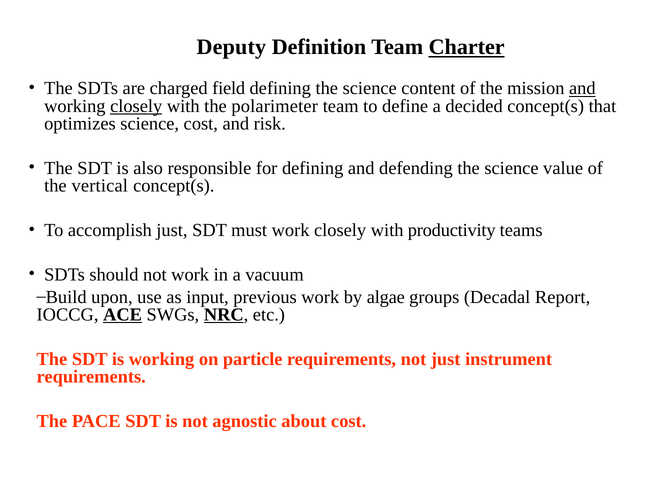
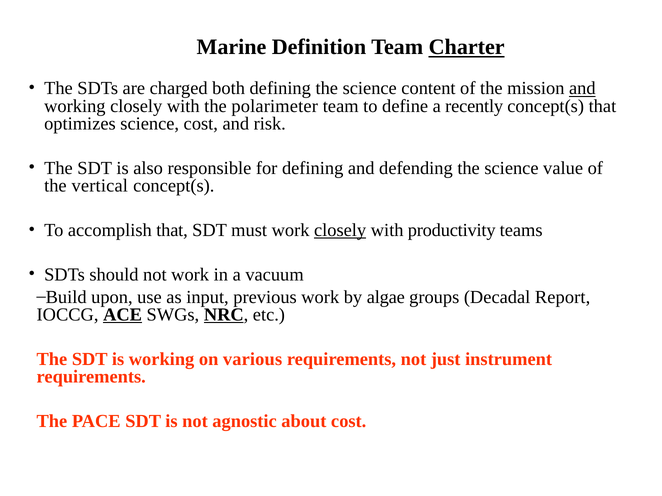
Deputy: Deputy -> Marine (231, 47)
field: field -> both (229, 89)
closely underline: present -> none (136, 106)
decided: decided -> recently (474, 106)
accomplish just: just -> that (172, 231)
closely underline: none -> present (340, 231)
particle: particle -> various (253, 359)
